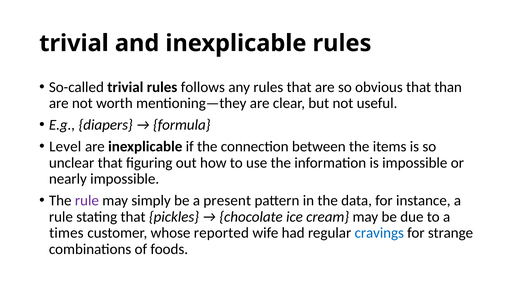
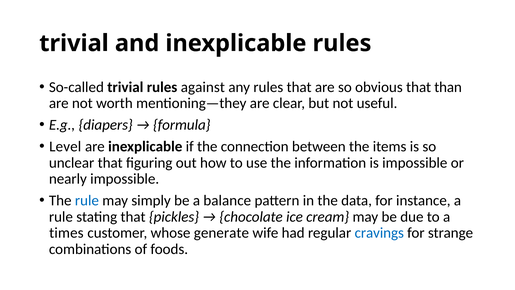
follows: follows -> against (203, 87)
rule colour: purple -> blue (87, 200)
present: present -> balance (227, 200)
reported: reported -> generate (221, 233)
